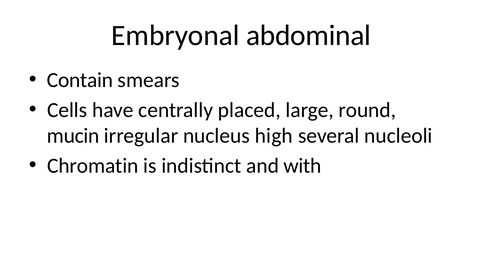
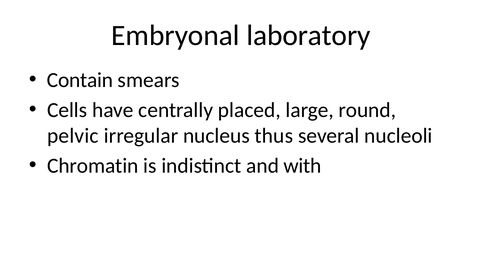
abdominal: abdominal -> laboratory (308, 36)
mucin: mucin -> pelvic (73, 136)
high: high -> thus (274, 136)
